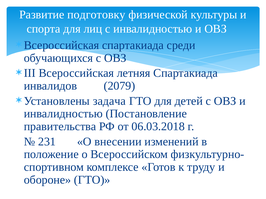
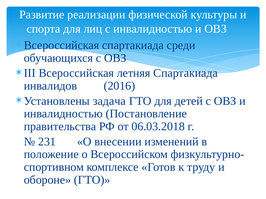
подготовку: подготовку -> реализации (96, 15)
2079: 2079 -> 2016 (119, 86)
